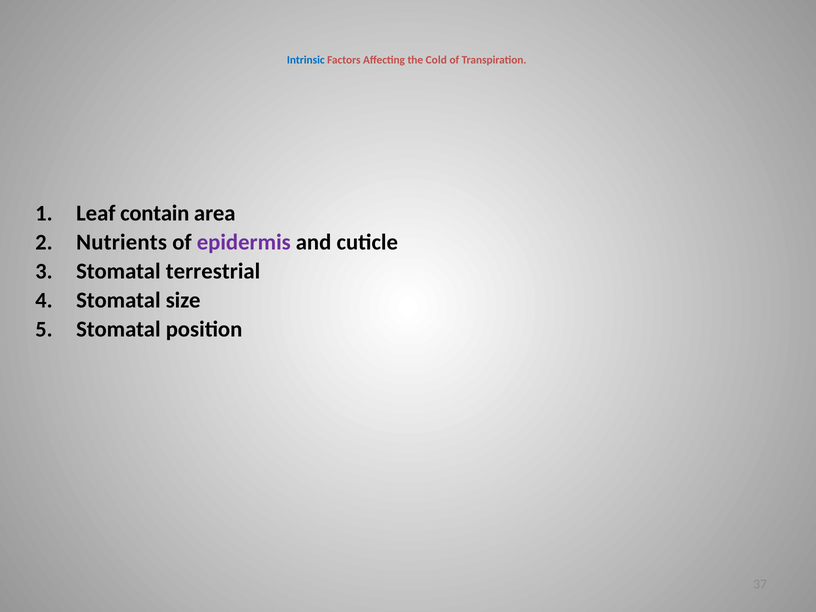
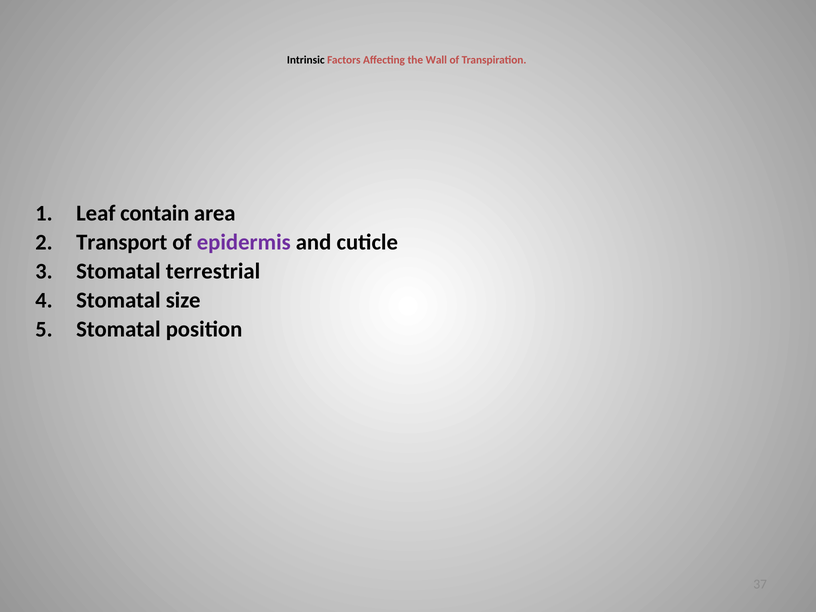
Intrinsic colour: blue -> black (306, 60)
Cold: Cold -> Wall (436, 60)
Nutrients: Nutrients -> Transport (122, 242)
